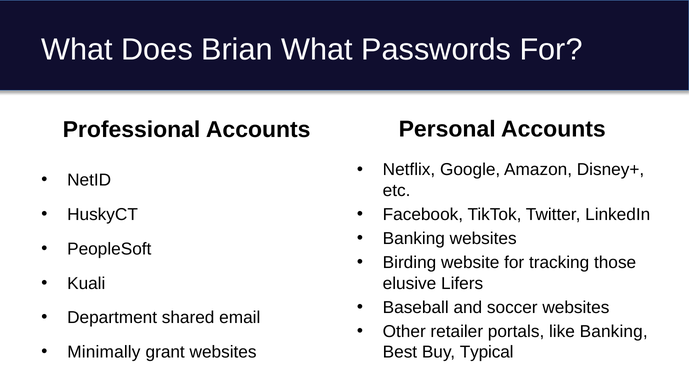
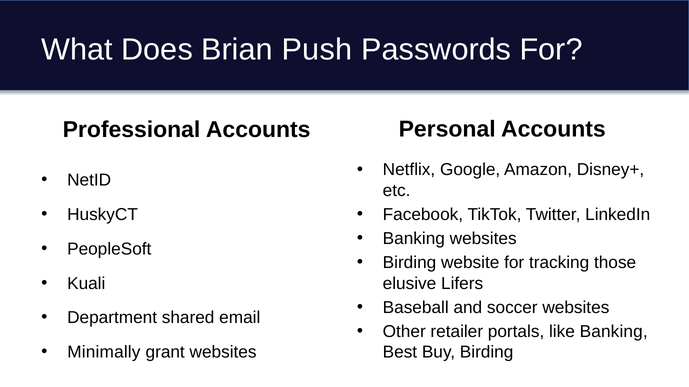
Brian What: What -> Push (317, 50)
Buy Typical: Typical -> Birding (487, 353)
